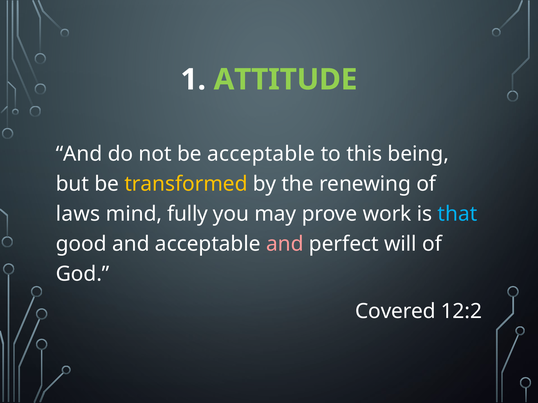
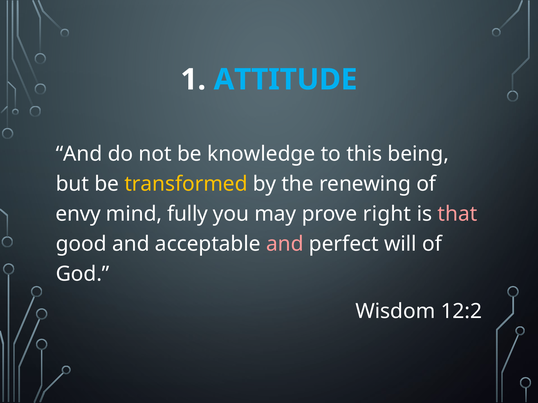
ATTITUDE colour: light green -> light blue (286, 80)
be acceptable: acceptable -> knowledge (261, 154)
laws: laws -> envy (78, 214)
work: work -> right (387, 214)
that colour: light blue -> pink (457, 214)
Covered: Covered -> Wisdom (395, 312)
